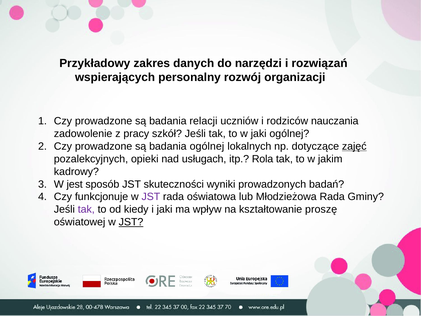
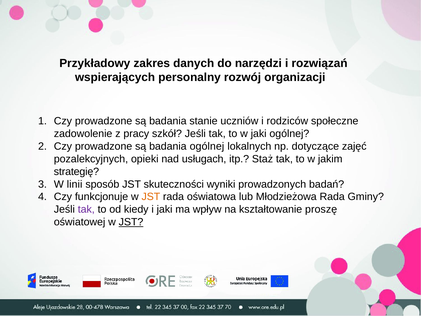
relacji: relacji -> stanie (204, 121)
nauczania: nauczania -> społeczne (335, 121)
zajęć underline: present -> none (354, 146)
Rola: Rola -> Staż (262, 159)
kadrowy: kadrowy -> strategię (76, 171)
jest: jest -> linii (75, 184)
JST colour: purple -> orange (151, 197)
